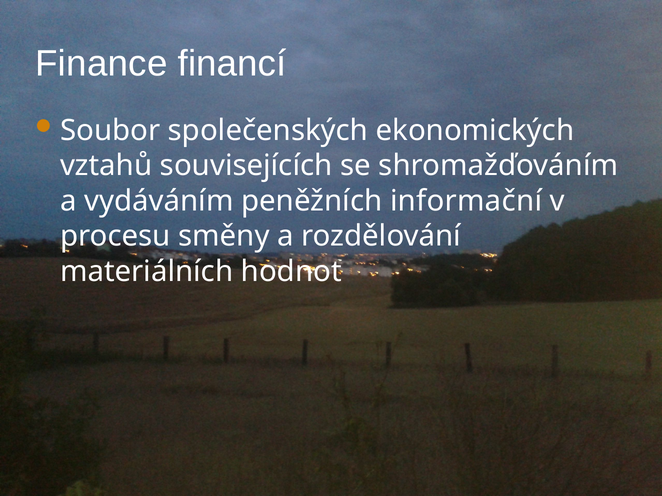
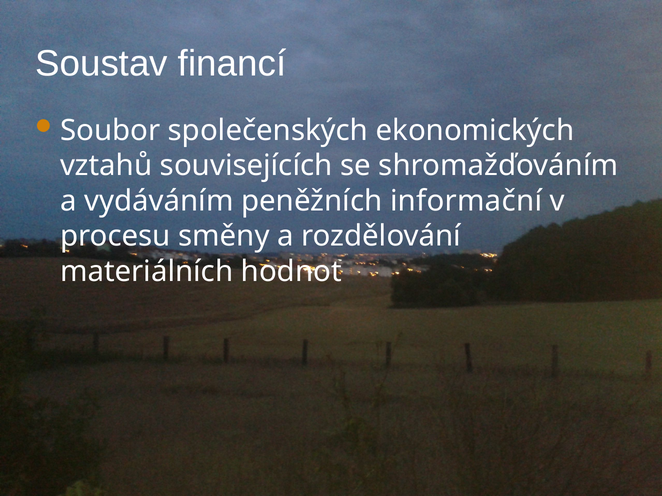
Finance: Finance -> Soustav (102, 64)
